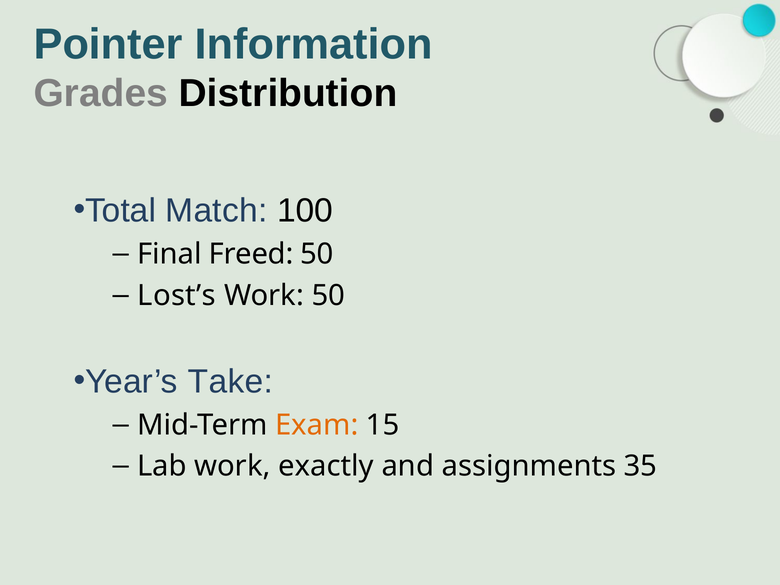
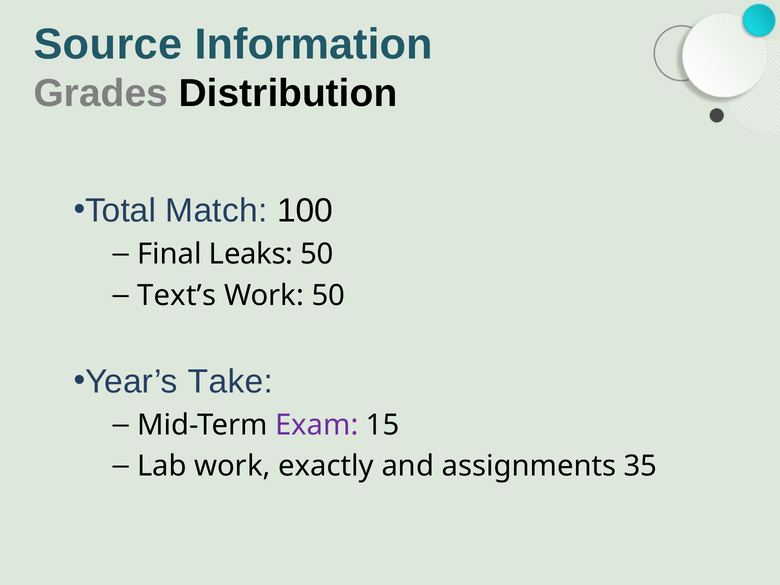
Pointer: Pointer -> Source (108, 44)
Freed: Freed -> Leaks (251, 254)
Lost’s: Lost’s -> Text’s (177, 295)
Exam colour: orange -> purple (317, 425)
